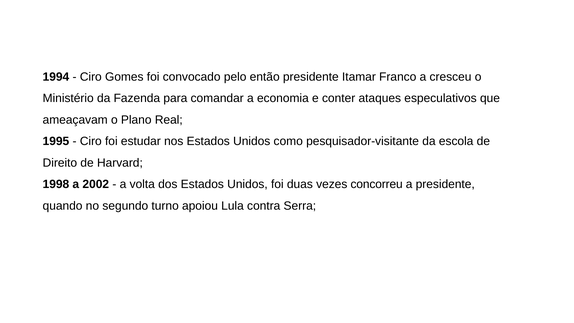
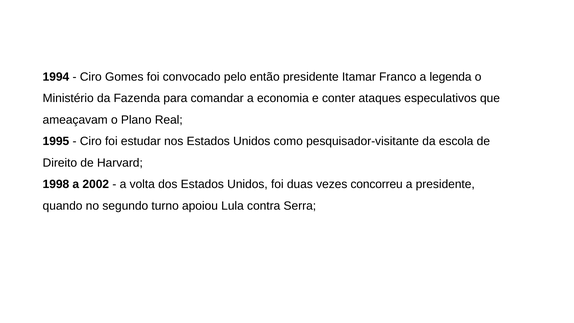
cresceu: cresceu -> legenda (451, 77)
